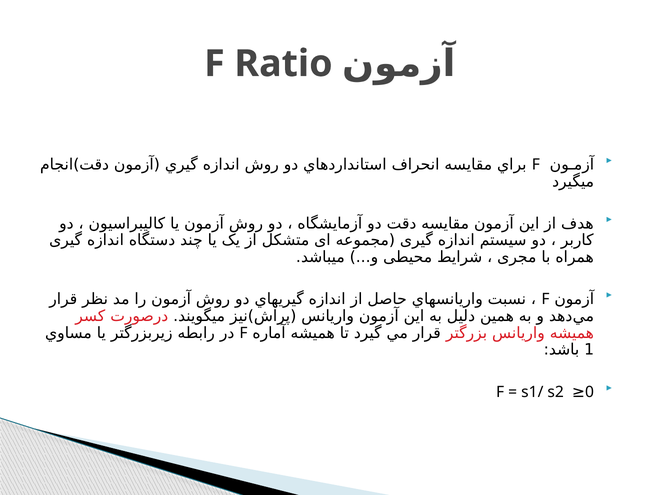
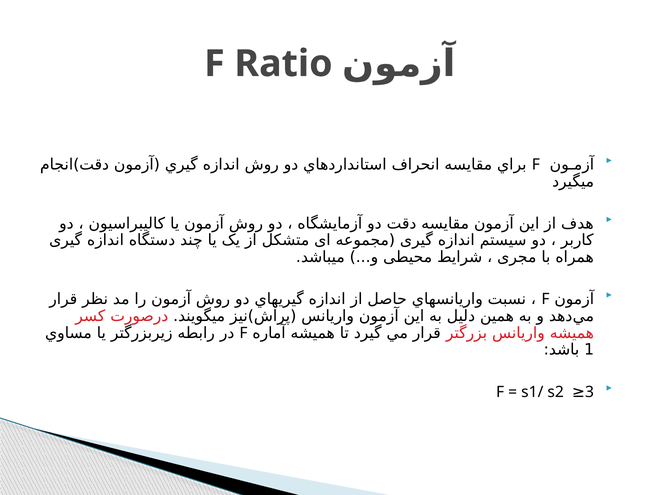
0: 0 -> 3 (589, 392)
